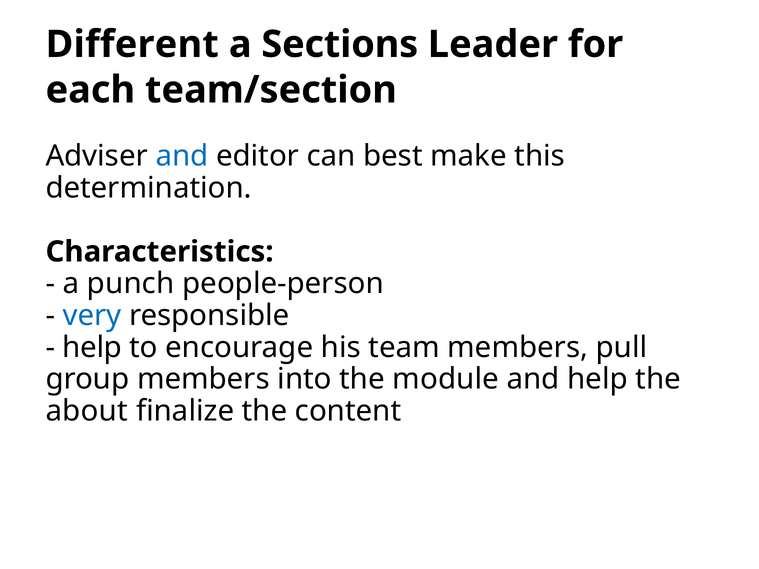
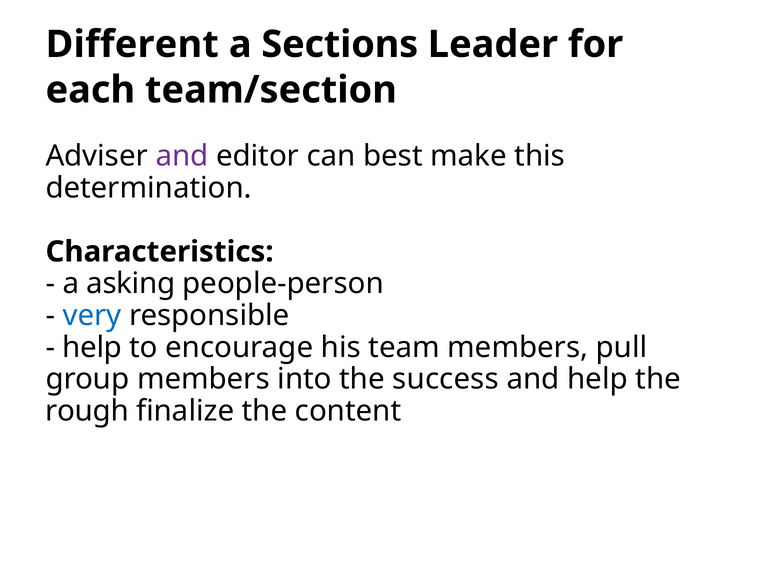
and colour: blue -> purple (182, 156)
punch: punch -> asking (131, 284)
module: module -> success (446, 379)
about: about -> rough (87, 411)
